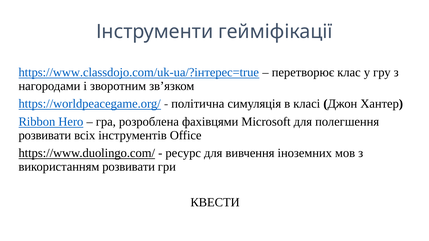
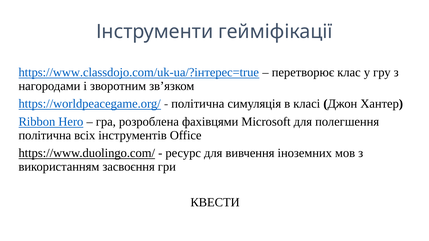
розвивати: розвивати -> політична (45, 135)
використанням розвивати: розвивати -> засвоєння (129, 167)
